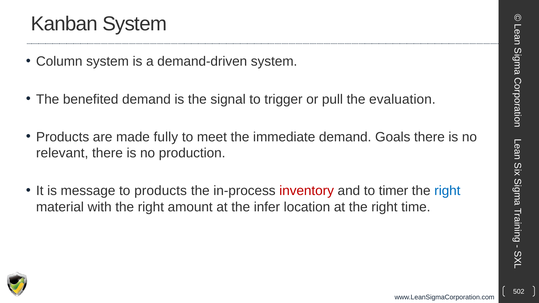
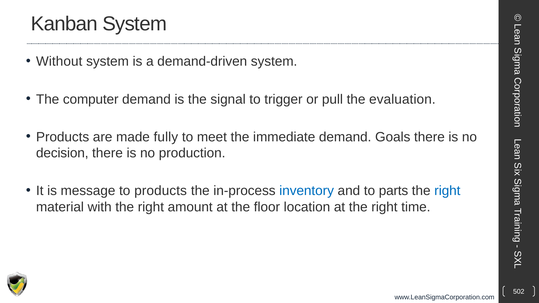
Column: Column -> Without (59, 62)
benefited: benefited -> computer (91, 99)
relevant: relevant -> decision (62, 153)
inventory colour: red -> blue (307, 191)
timer: timer -> parts (394, 191)
infer: infer -> floor (267, 207)
